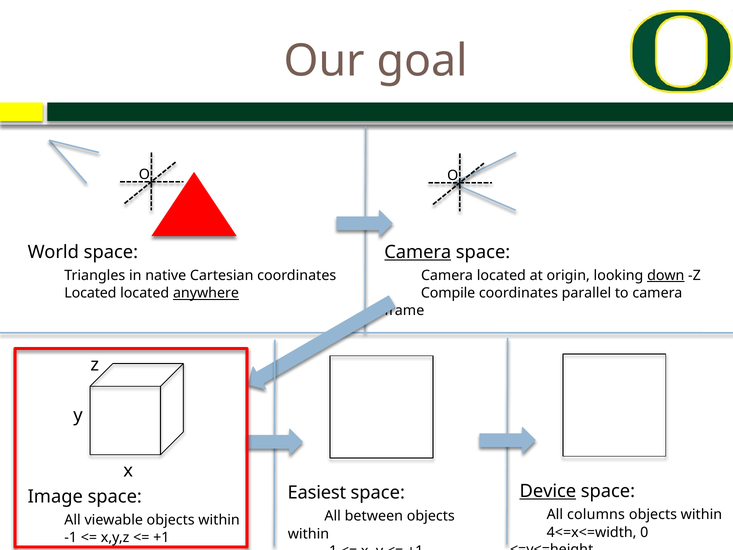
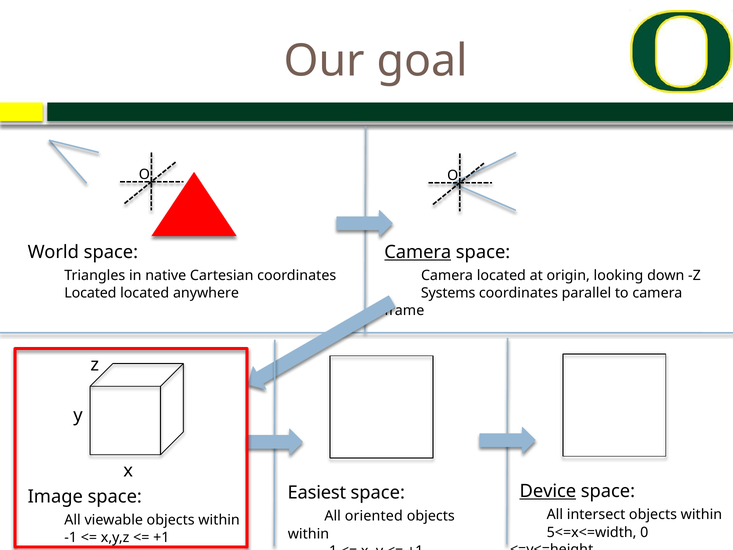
down underline: present -> none (666, 275)
anywhere underline: present -> none (206, 293)
Compile: Compile -> Systems (448, 293)
columns: columns -> intersect (596, 514)
between: between -> oriented (374, 516)
4<=x<=width: 4<=x<=width -> 5<=x<=width (592, 532)
